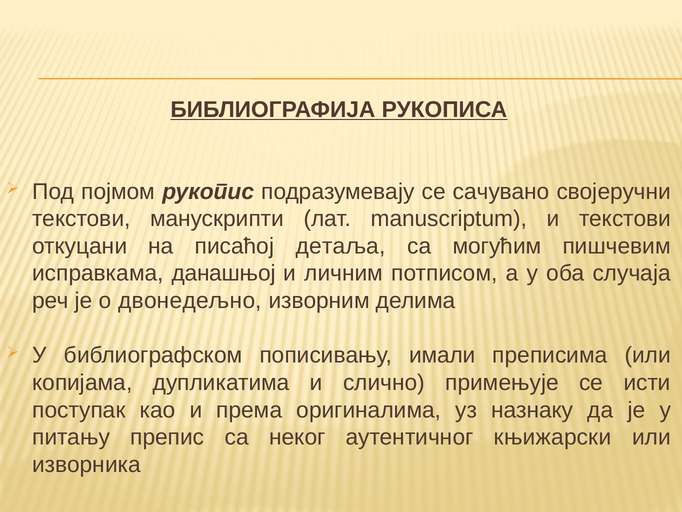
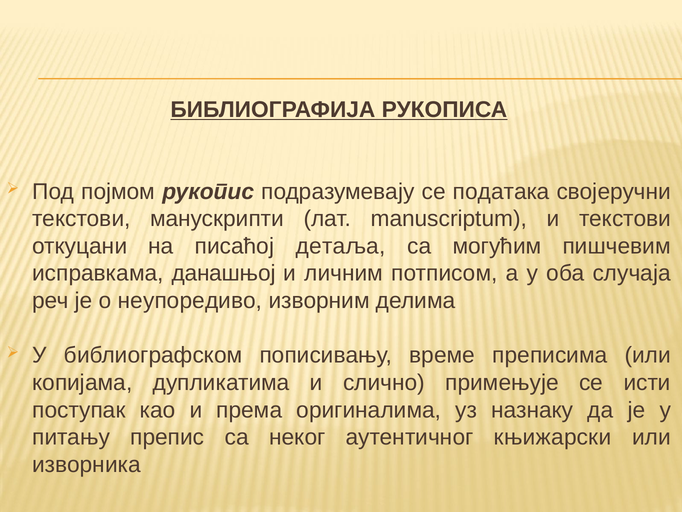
сачувано: сачувано -> података (501, 191)
двонедељно: двонедељно -> неупоредиво (190, 300)
имали: имали -> време (442, 355)
